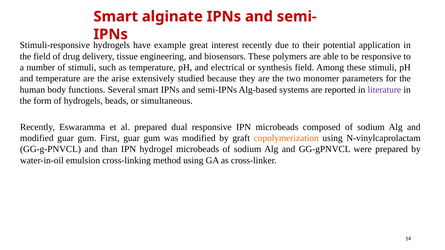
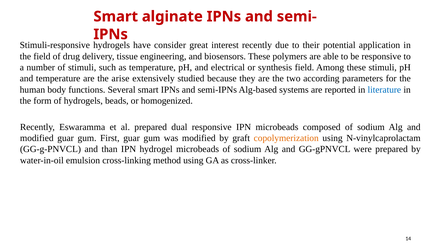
example: example -> consider (170, 45)
monomer: monomer -> according (321, 79)
literature colour: purple -> blue (384, 90)
simultaneous: simultaneous -> homogenized (167, 101)
